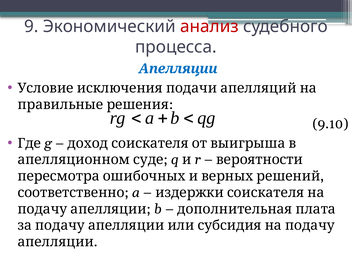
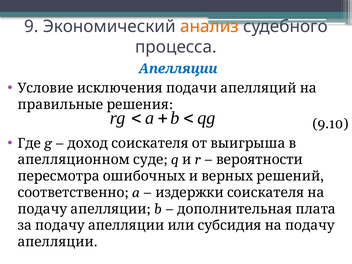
анализ colour: red -> orange (209, 26)
